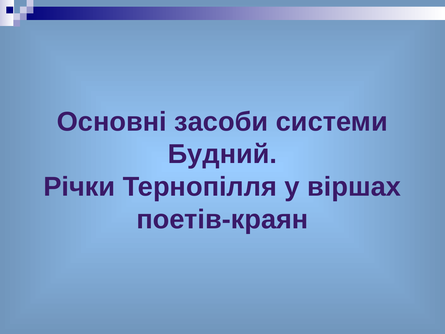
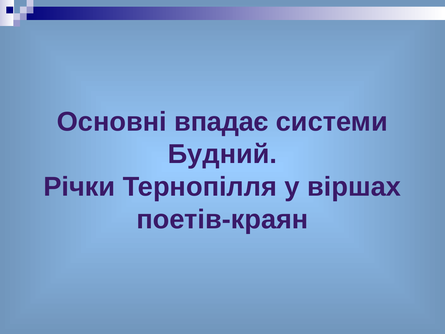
засоби: засоби -> впадає (221, 122)
